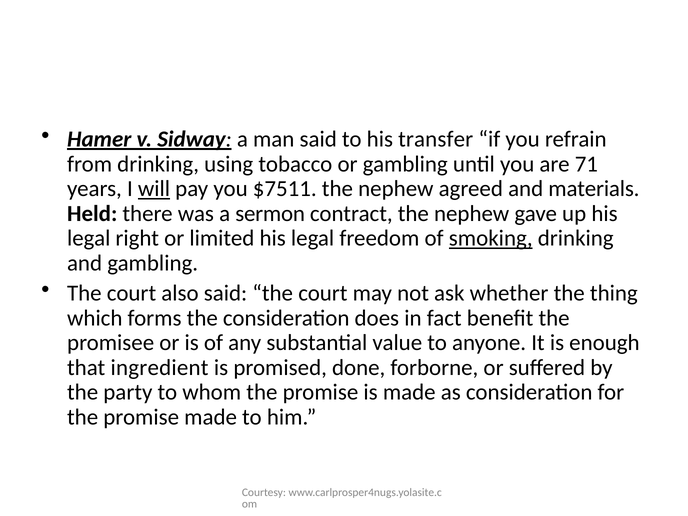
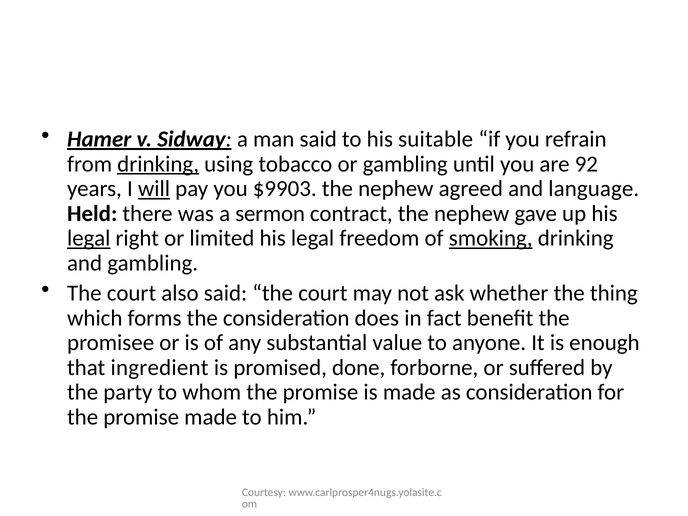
transfer: transfer -> suitable (436, 139)
drinking underline: none -> present (158, 164)
71: 71 -> 92 (586, 164)
$7511: $7511 -> $9903 (285, 189)
materials: materials -> language (594, 189)
legal underline: none -> present (89, 238)
